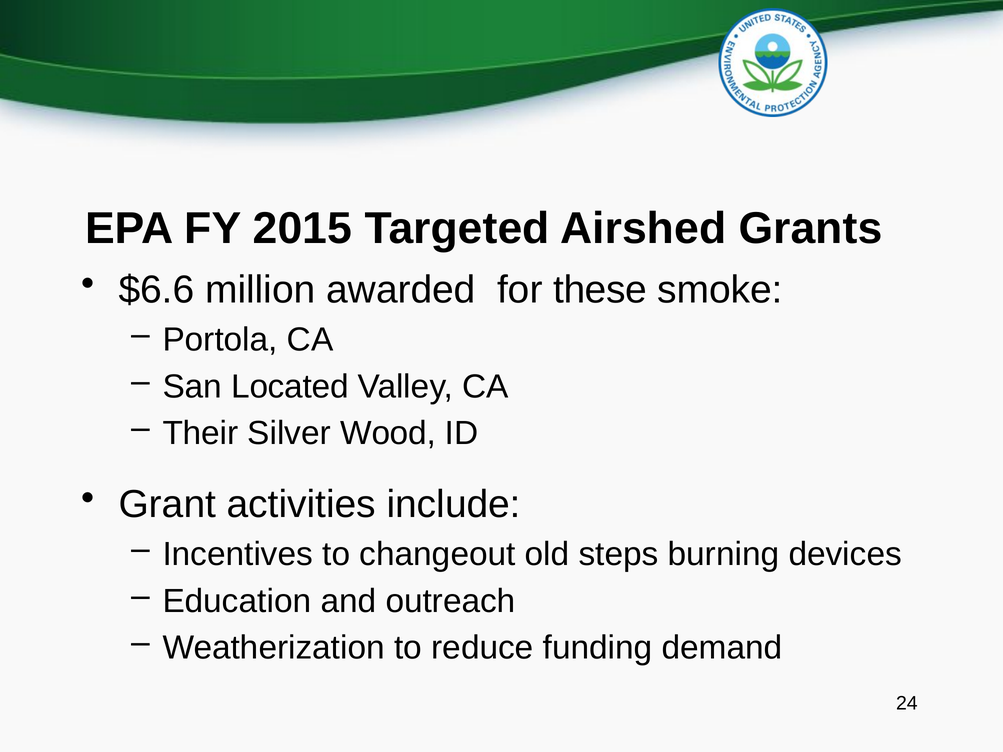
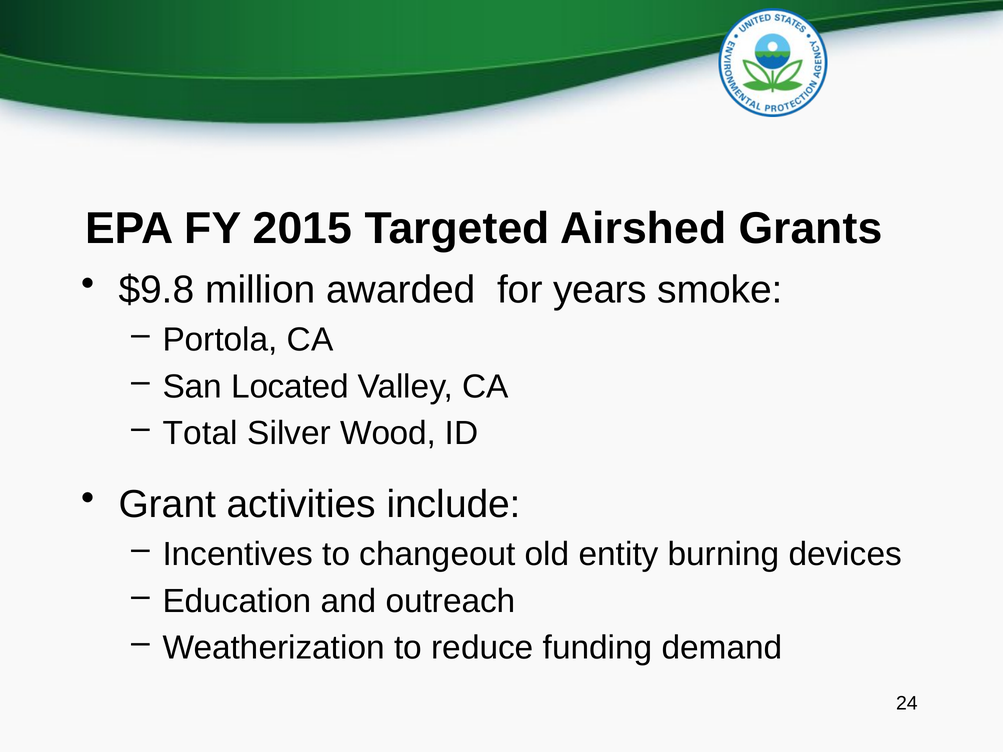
$6.6: $6.6 -> $9.8 (157, 290)
these: these -> years (600, 290)
Their: Their -> Total (200, 434)
steps: steps -> entity (619, 555)
